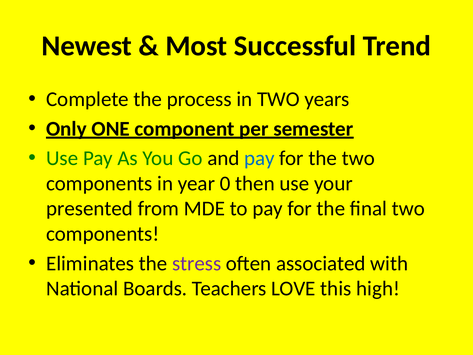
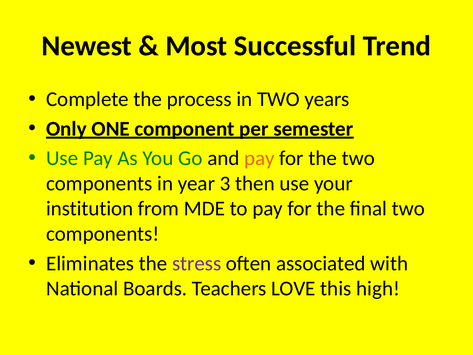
pay colour: blue -> orange (259, 158)
0: 0 -> 3 (225, 183)
presented: presented -> institution (90, 209)
